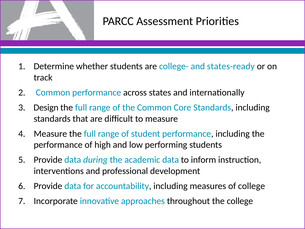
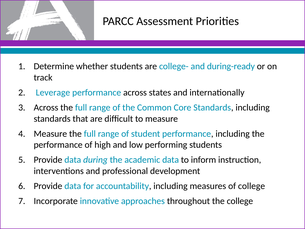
states-ready: states-ready -> during-ready (231, 66)
Common: Common -> Leverage (53, 92)
Design: Design -> Across (46, 107)
